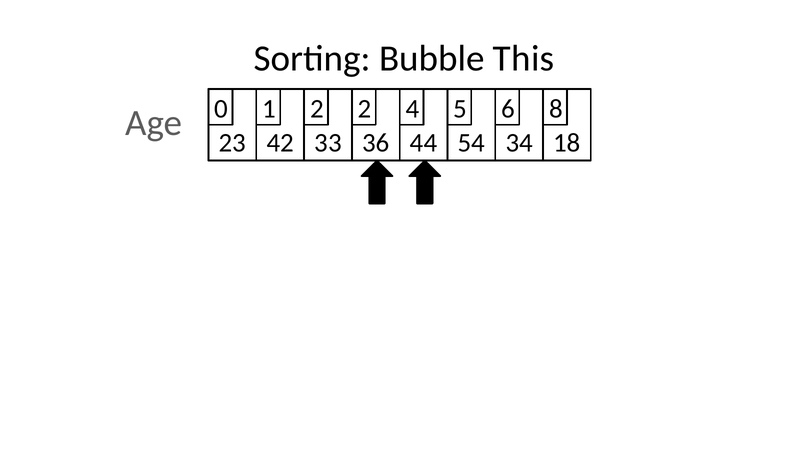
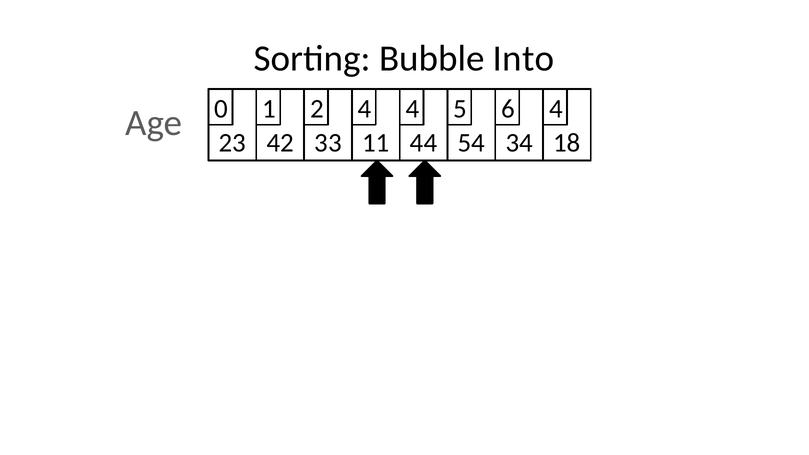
This: This -> Into (524, 59)
2 2: 2 -> 4 (365, 109)
6 8: 8 -> 4 (556, 109)
36: 36 -> 11 (376, 143)
